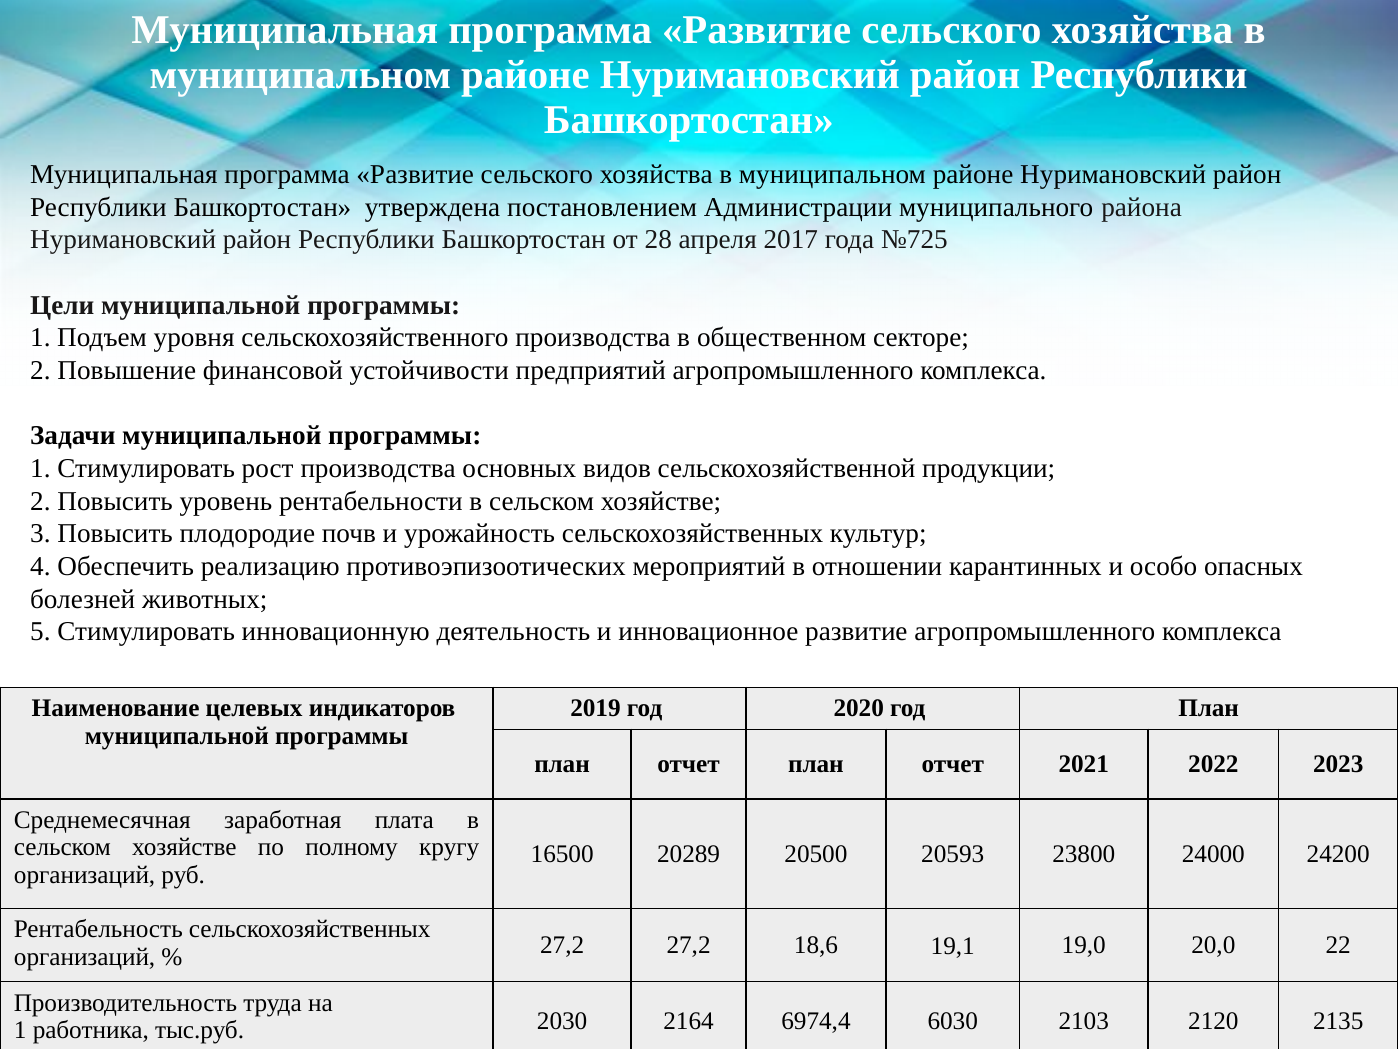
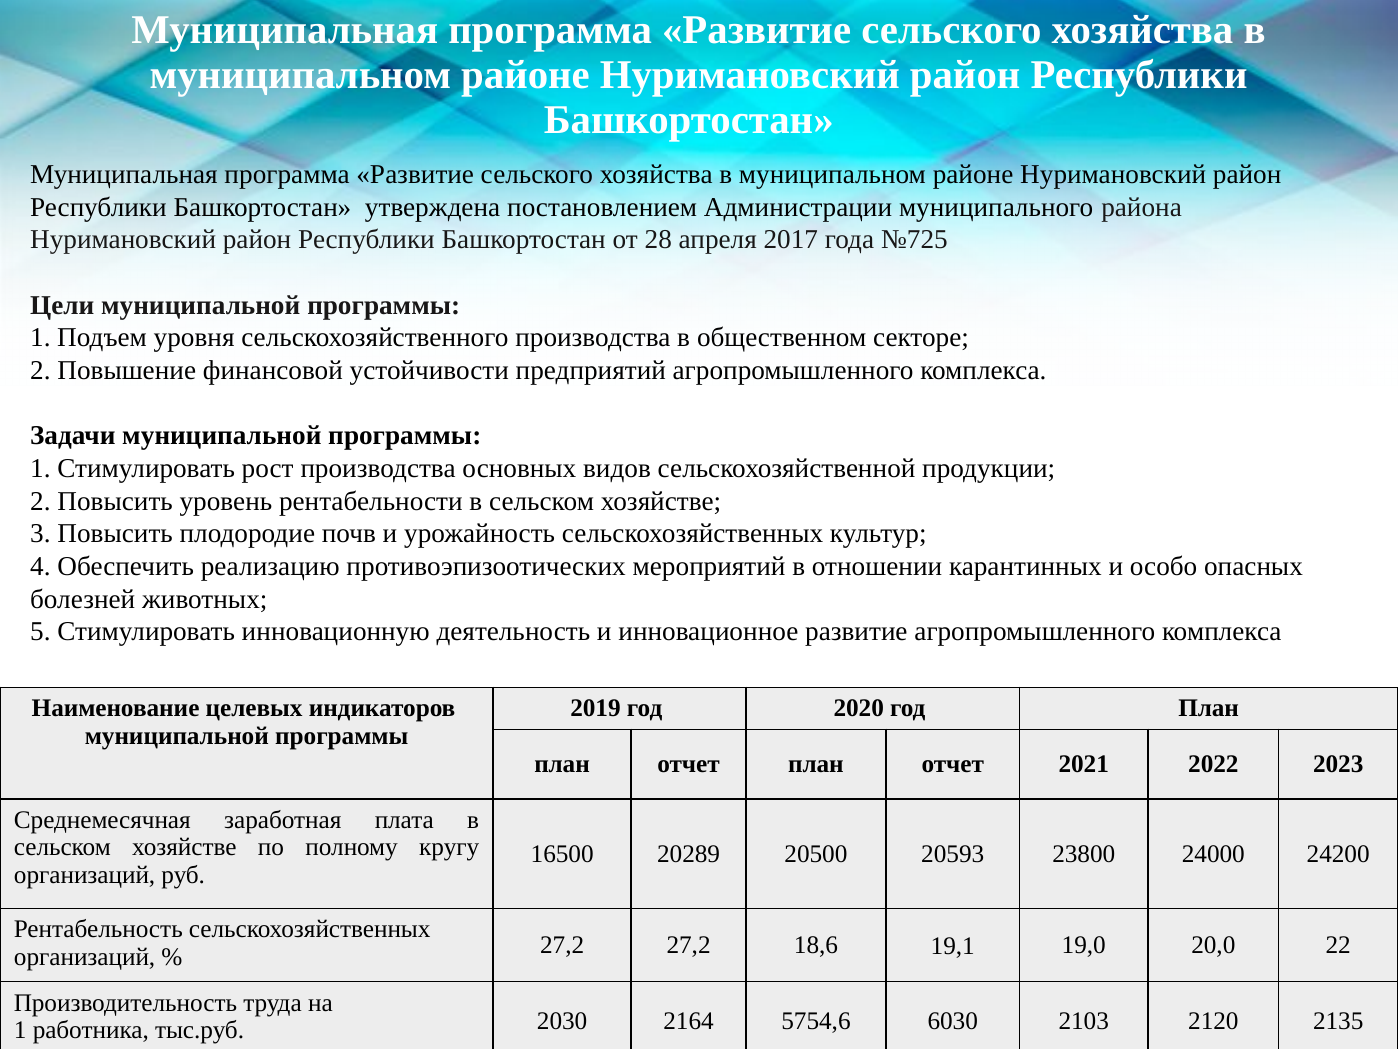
6974,4: 6974,4 -> 5754,6 (816, 1020)
